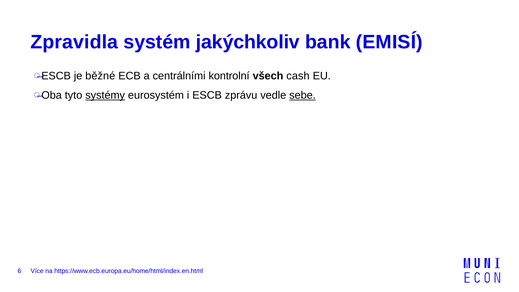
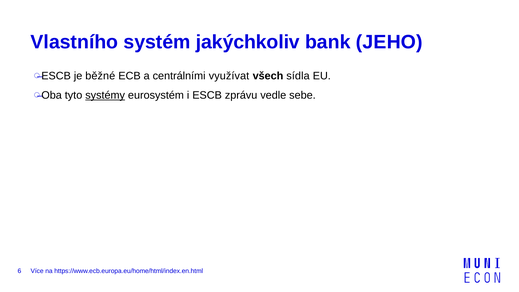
Zpravidla: Zpravidla -> Vlastního (74, 42)
EMISÍ: EMISÍ -> JEHO (389, 42)
kontrolní: kontrolní -> využívat (229, 76)
cash: cash -> sídla (298, 76)
sebe underline: present -> none (302, 95)
